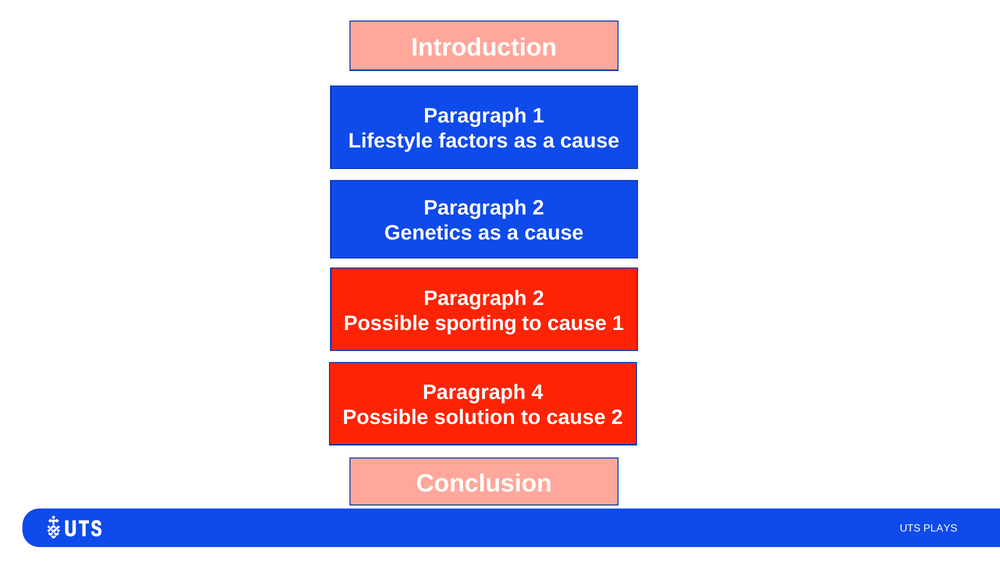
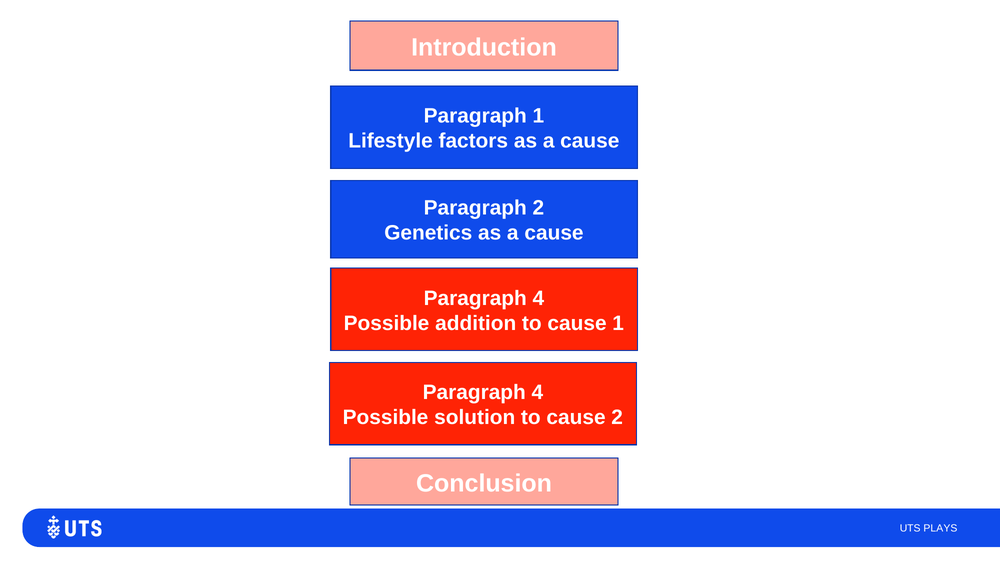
2: 2 -> 4 (538, 298)
sporting: sporting -> addition (476, 323)
